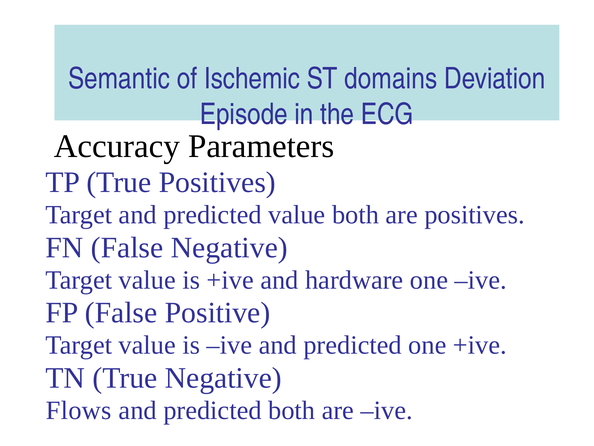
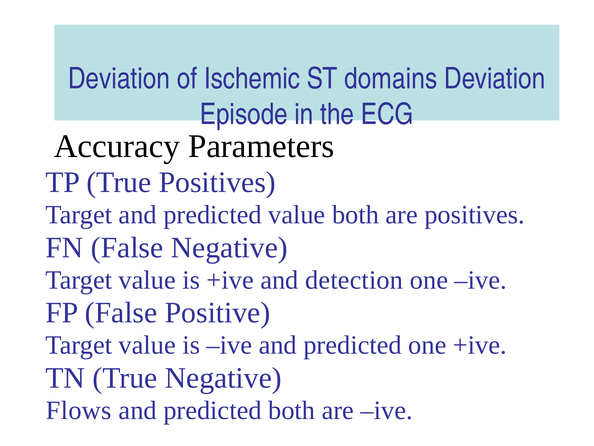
Semantic: Semantic -> Deviation (119, 79)
hardware: hardware -> detection (354, 280)
